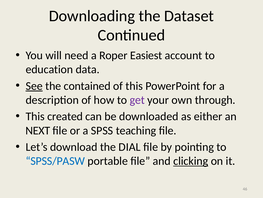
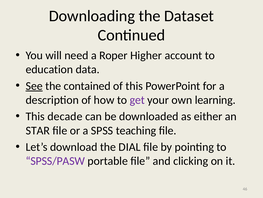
Easiest: Easiest -> Higher (146, 55)
through: through -> learning (215, 100)
created: created -> decade (65, 116)
NEXT: NEXT -> STAR (38, 130)
SPSS/PASW colour: blue -> purple (55, 160)
clicking underline: present -> none (191, 160)
